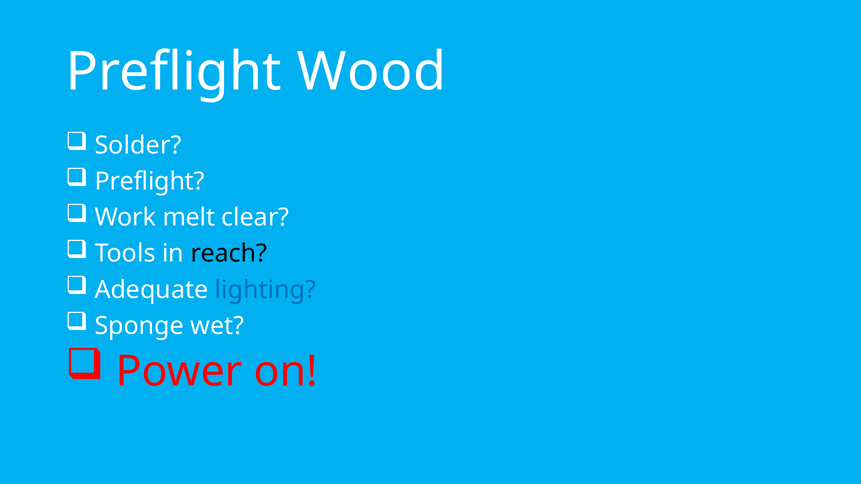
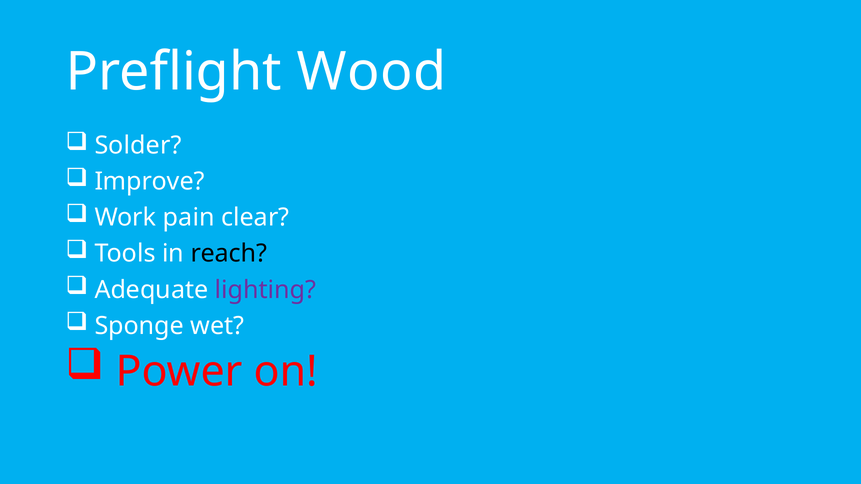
Preflight: Preflight -> Improve (150, 182)
melt: melt -> pain (189, 218)
lighting colour: blue -> purple (265, 290)
